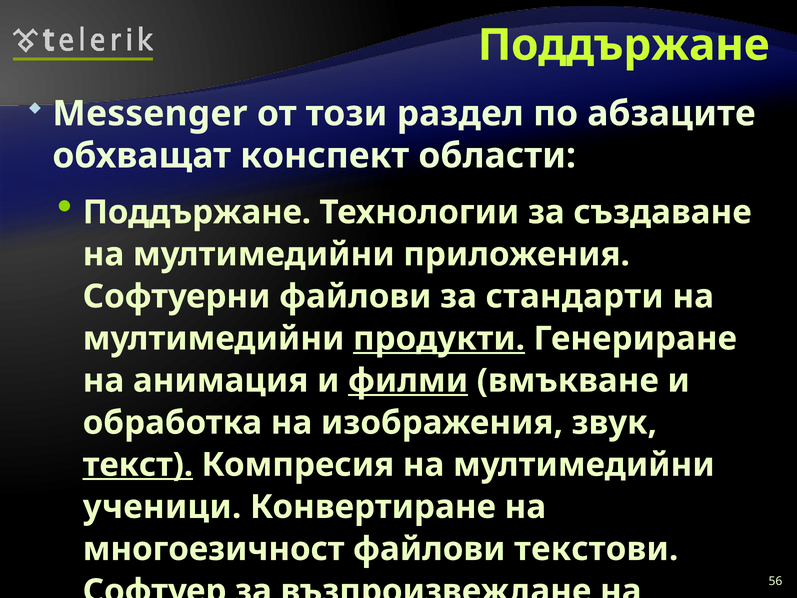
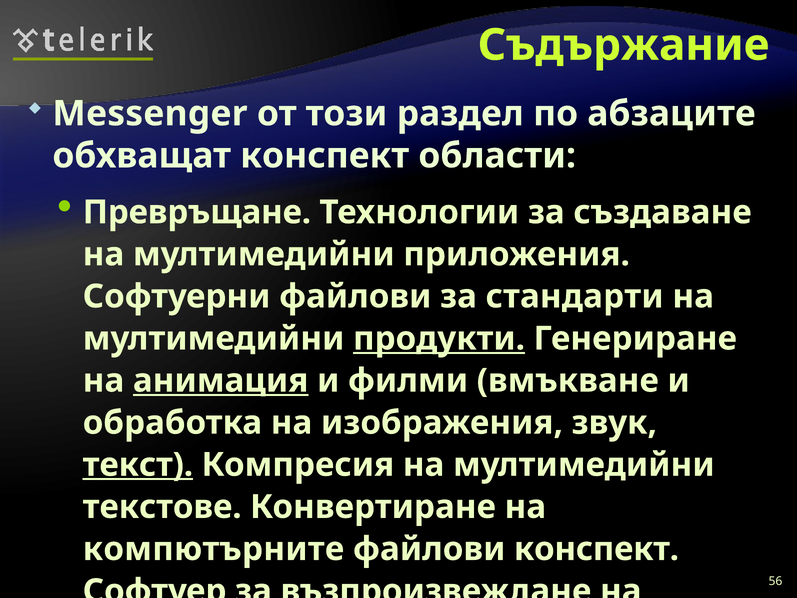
Поддържане: Поддържане -> Съдържание (624, 45)
Поддържане: Поддържане -> Превръщане (197, 212)
анимация underline: none -> present (221, 381)
филми underline: present -> none (408, 381)
ученици: ученици -> текстове (162, 507)
многоезичност: многоезичност -> компютърните (213, 549)
файлови текстови: текстови -> конспект (596, 549)
